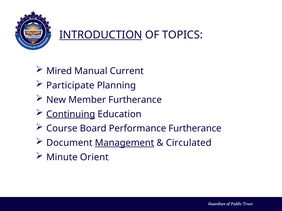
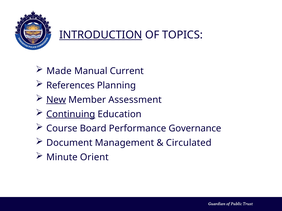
Mired: Mired -> Made (59, 71)
Participate: Participate -> References (70, 86)
New underline: none -> present (56, 100)
Member Furtherance: Furtherance -> Assessment (135, 100)
Performance Furtherance: Furtherance -> Governance (195, 129)
Management underline: present -> none (124, 143)
